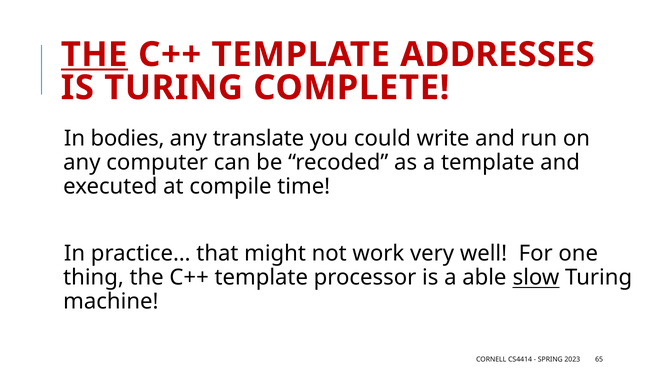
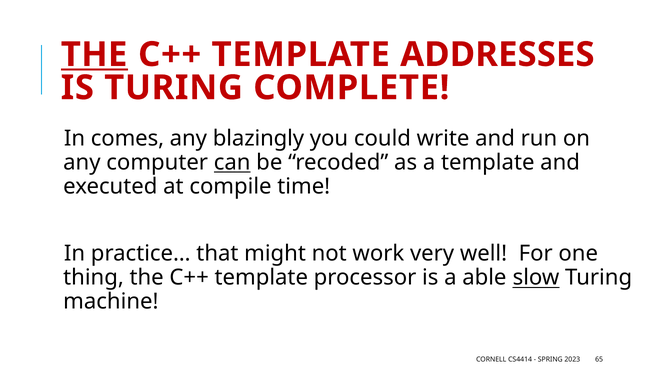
bodies: bodies -> comes (127, 139)
translate: translate -> blazingly (258, 139)
can underline: none -> present (232, 163)
